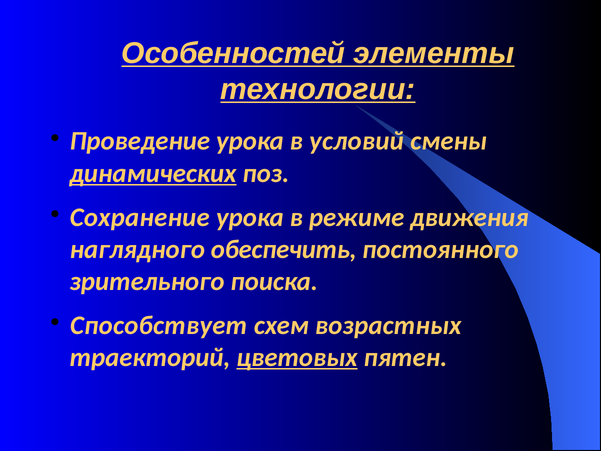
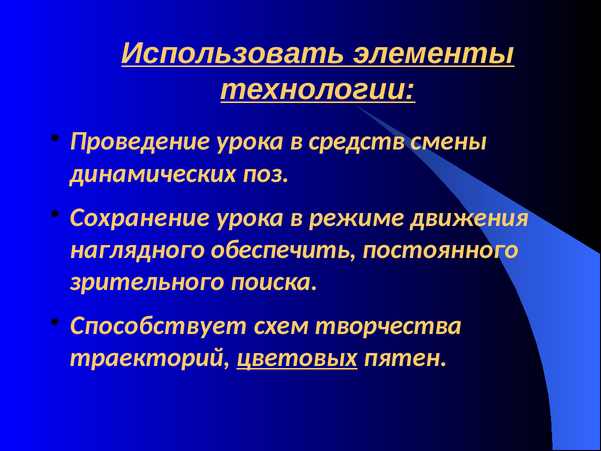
Особенностей: Особенностей -> Использовать (233, 53)
условий: условий -> средств (357, 141)
динамических underline: present -> none (153, 173)
возрастных: возрастных -> творчества (388, 325)
